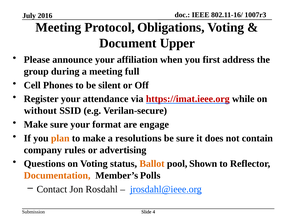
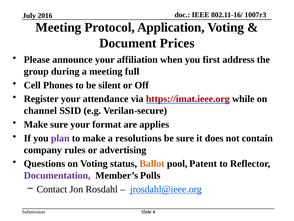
Obligations: Obligations -> Application (171, 27)
Upper: Upper -> Prices (177, 43)
without: without -> channel (40, 110)
engage: engage -> applies (154, 124)
plan colour: orange -> purple (60, 138)
Shown: Shown -> Patent (203, 163)
Documentation colour: orange -> purple (57, 175)
